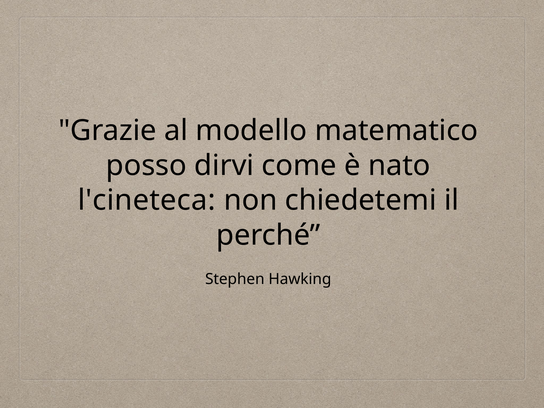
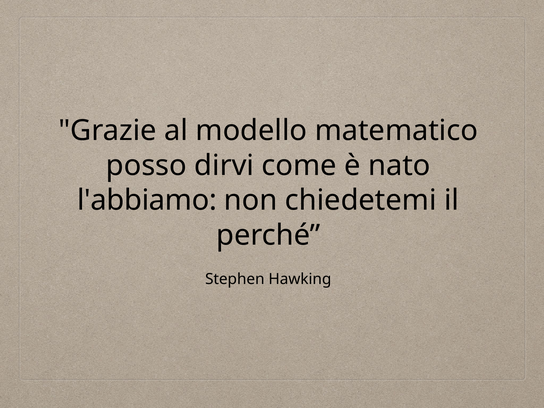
l'cineteca: l'cineteca -> l'abbiamo (147, 200)
